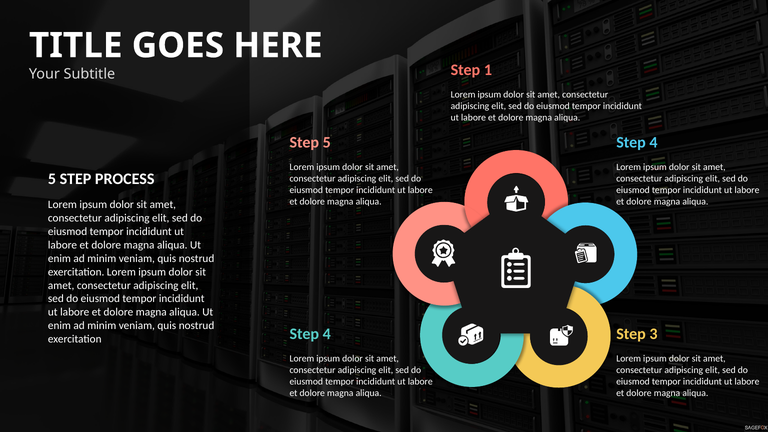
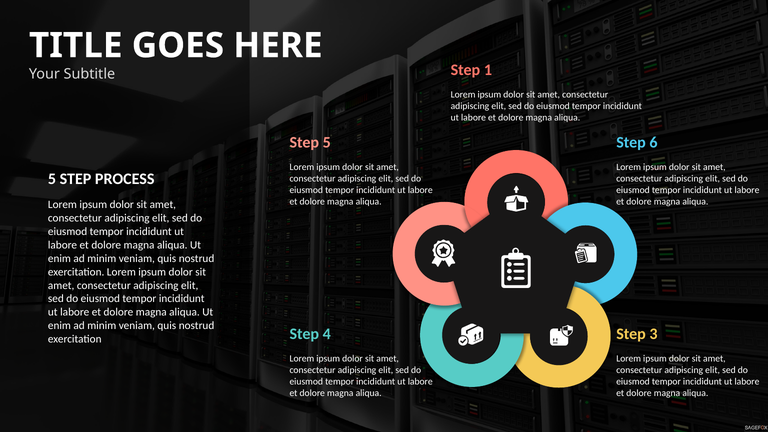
4: 4 -> 6 (654, 142)
